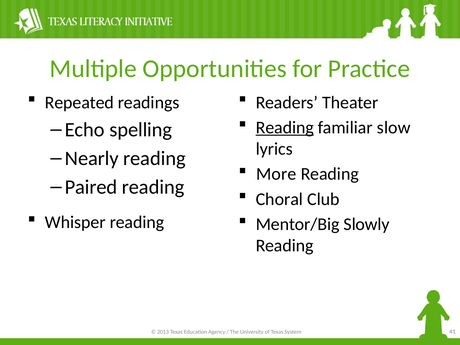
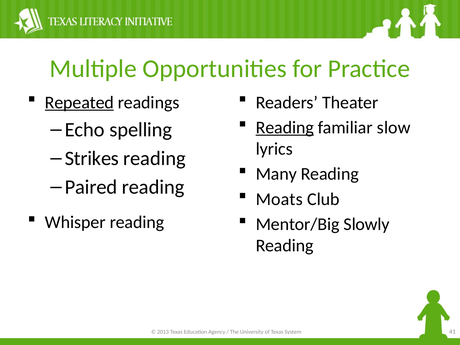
Repeated underline: none -> present (79, 102)
Nearly: Nearly -> Strikes (92, 158)
More: More -> Many (276, 174)
Choral: Choral -> Moats (279, 199)
